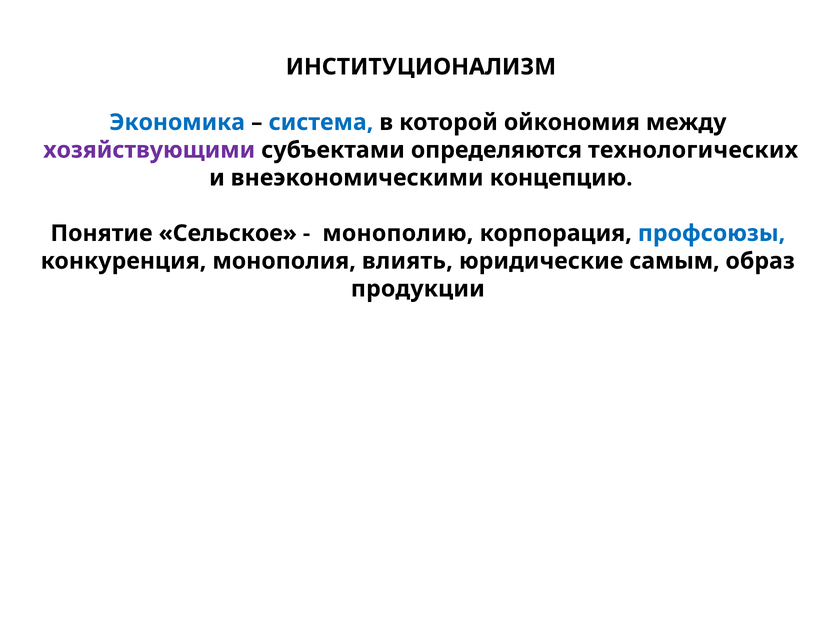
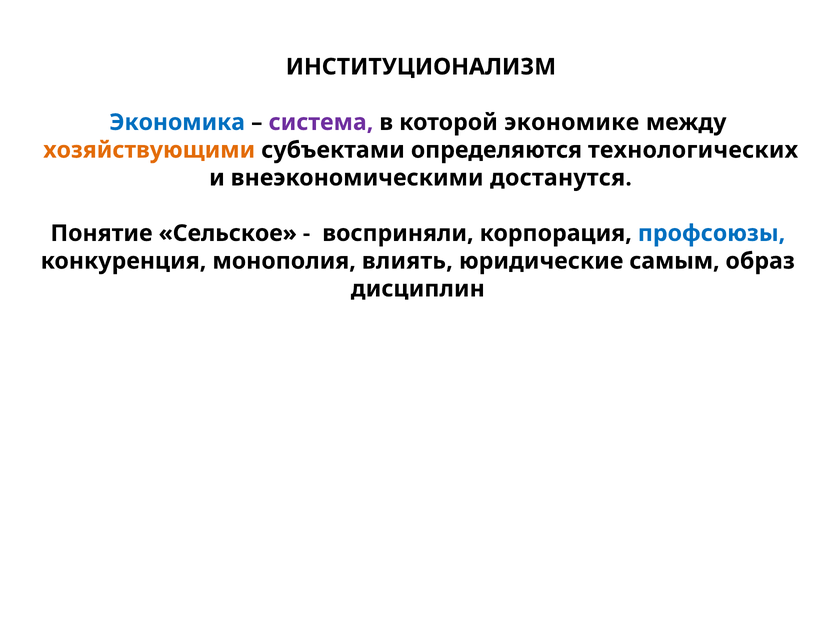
система colour: blue -> purple (321, 122)
ойкономия: ойкономия -> экономике (572, 122)
хозяйствующими colour: purple -> orange (149, 150)
концепцию: концепцию -> достанутся (561, 178)
монополию: монополию -> восприняли (398, 234)
продукции: продукции -> дисциплин (418, 289)
